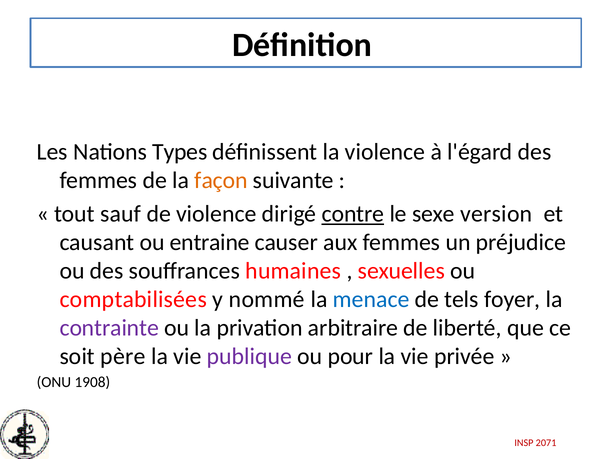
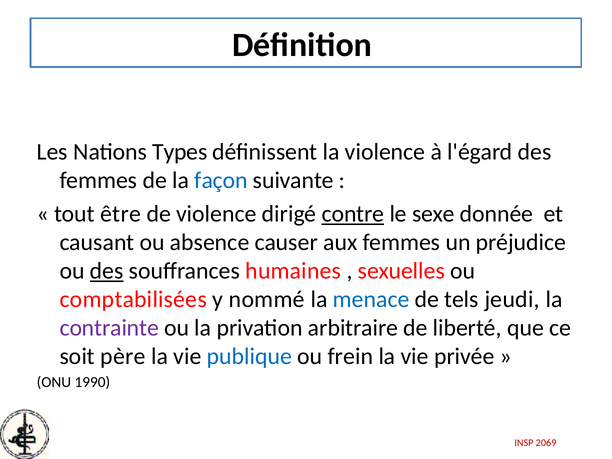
façon colour: orange -> blue (221, 181)
sauf: sauf -> être (121, 214)
version: version -> donnée (496, 214)
entraine: entraine -> absence (210, 242)
des underline: none -> present (107, 271)
foyer: foyer -> jeudi (512, 299)
publique colour: purple -> blue (249, 356)
pour: pour -> frein (350, 356)
1908: 1908 -> 1990 (92, 382)
2071: 2071 -> 2069 (546, 443)
